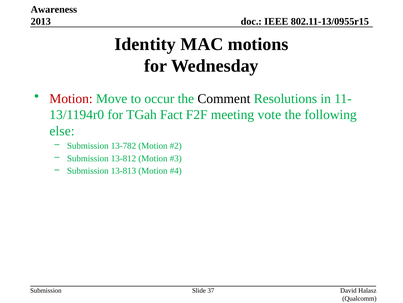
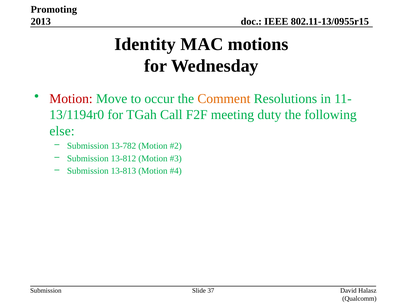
Awareness: Awareness -> Promoting (54, 9)
Comment colour: black -> orange (224, 98)
Fact: Fact -> Call (171, 114)
vote: vote -> duty (269, 114)
